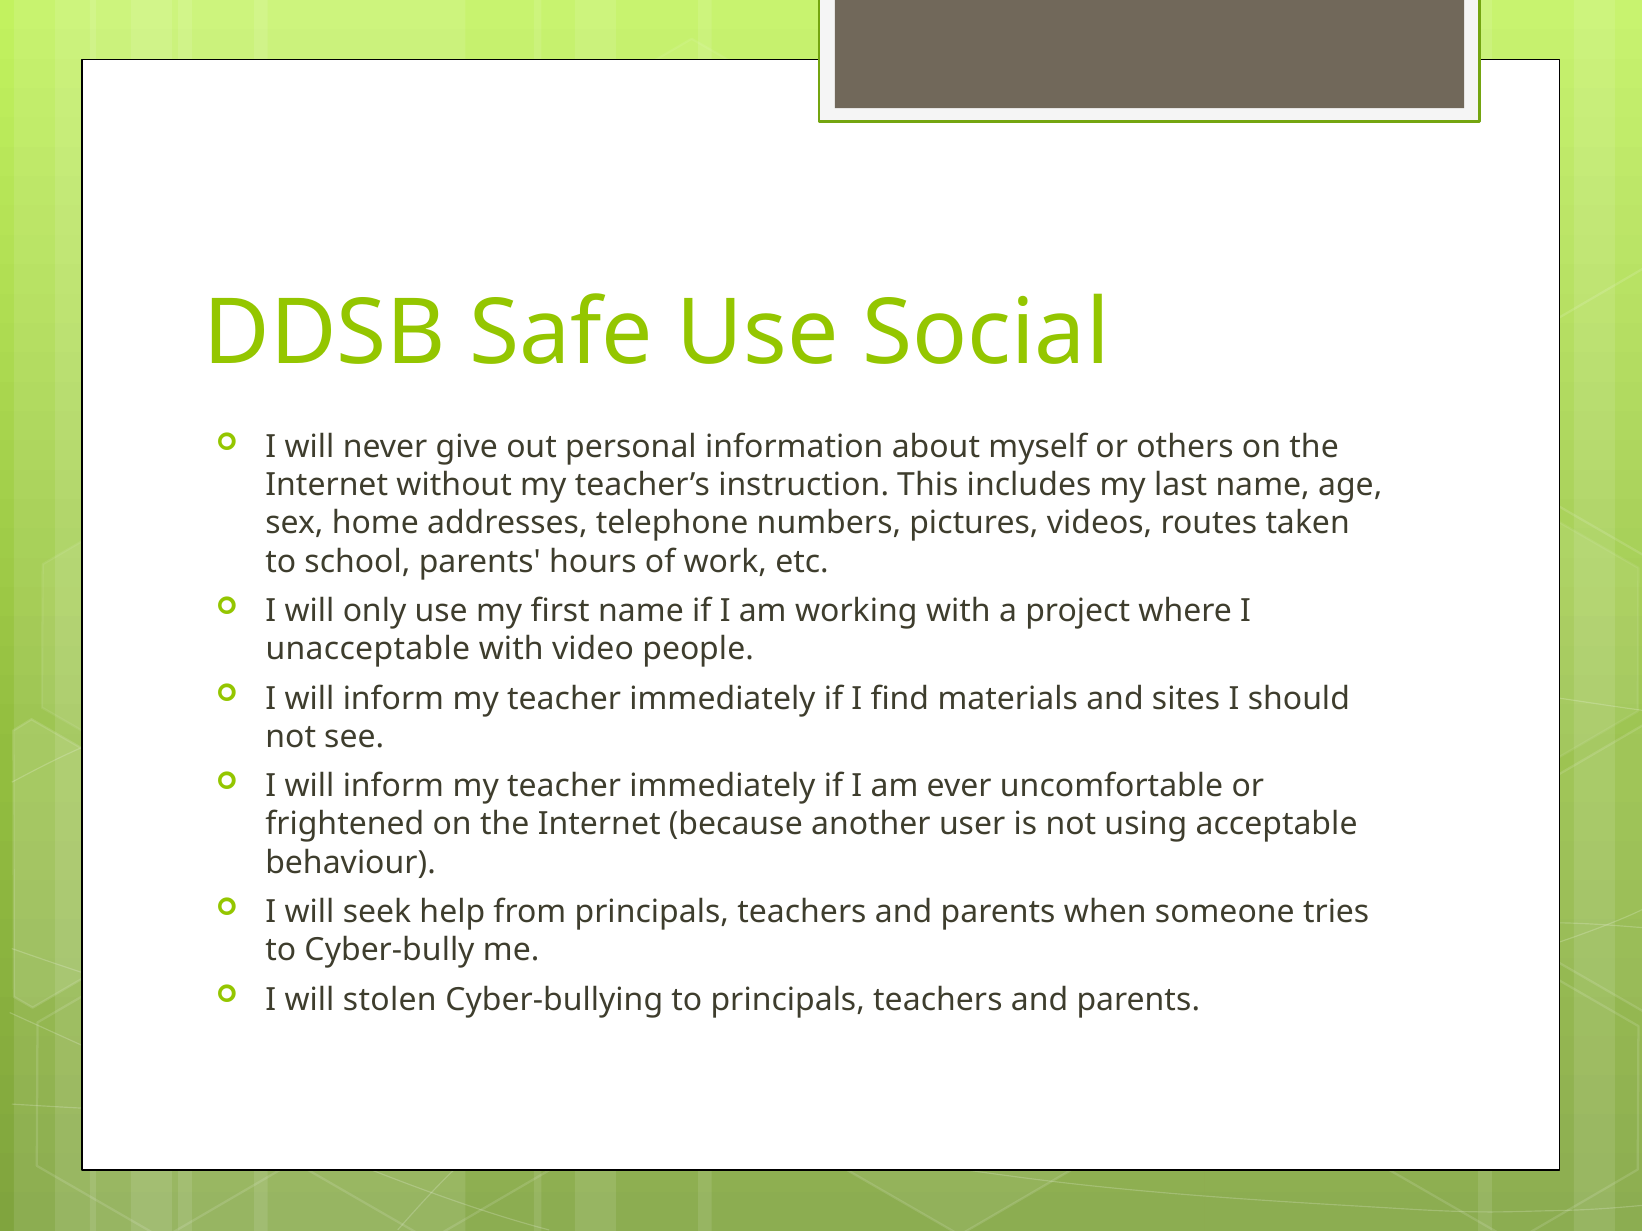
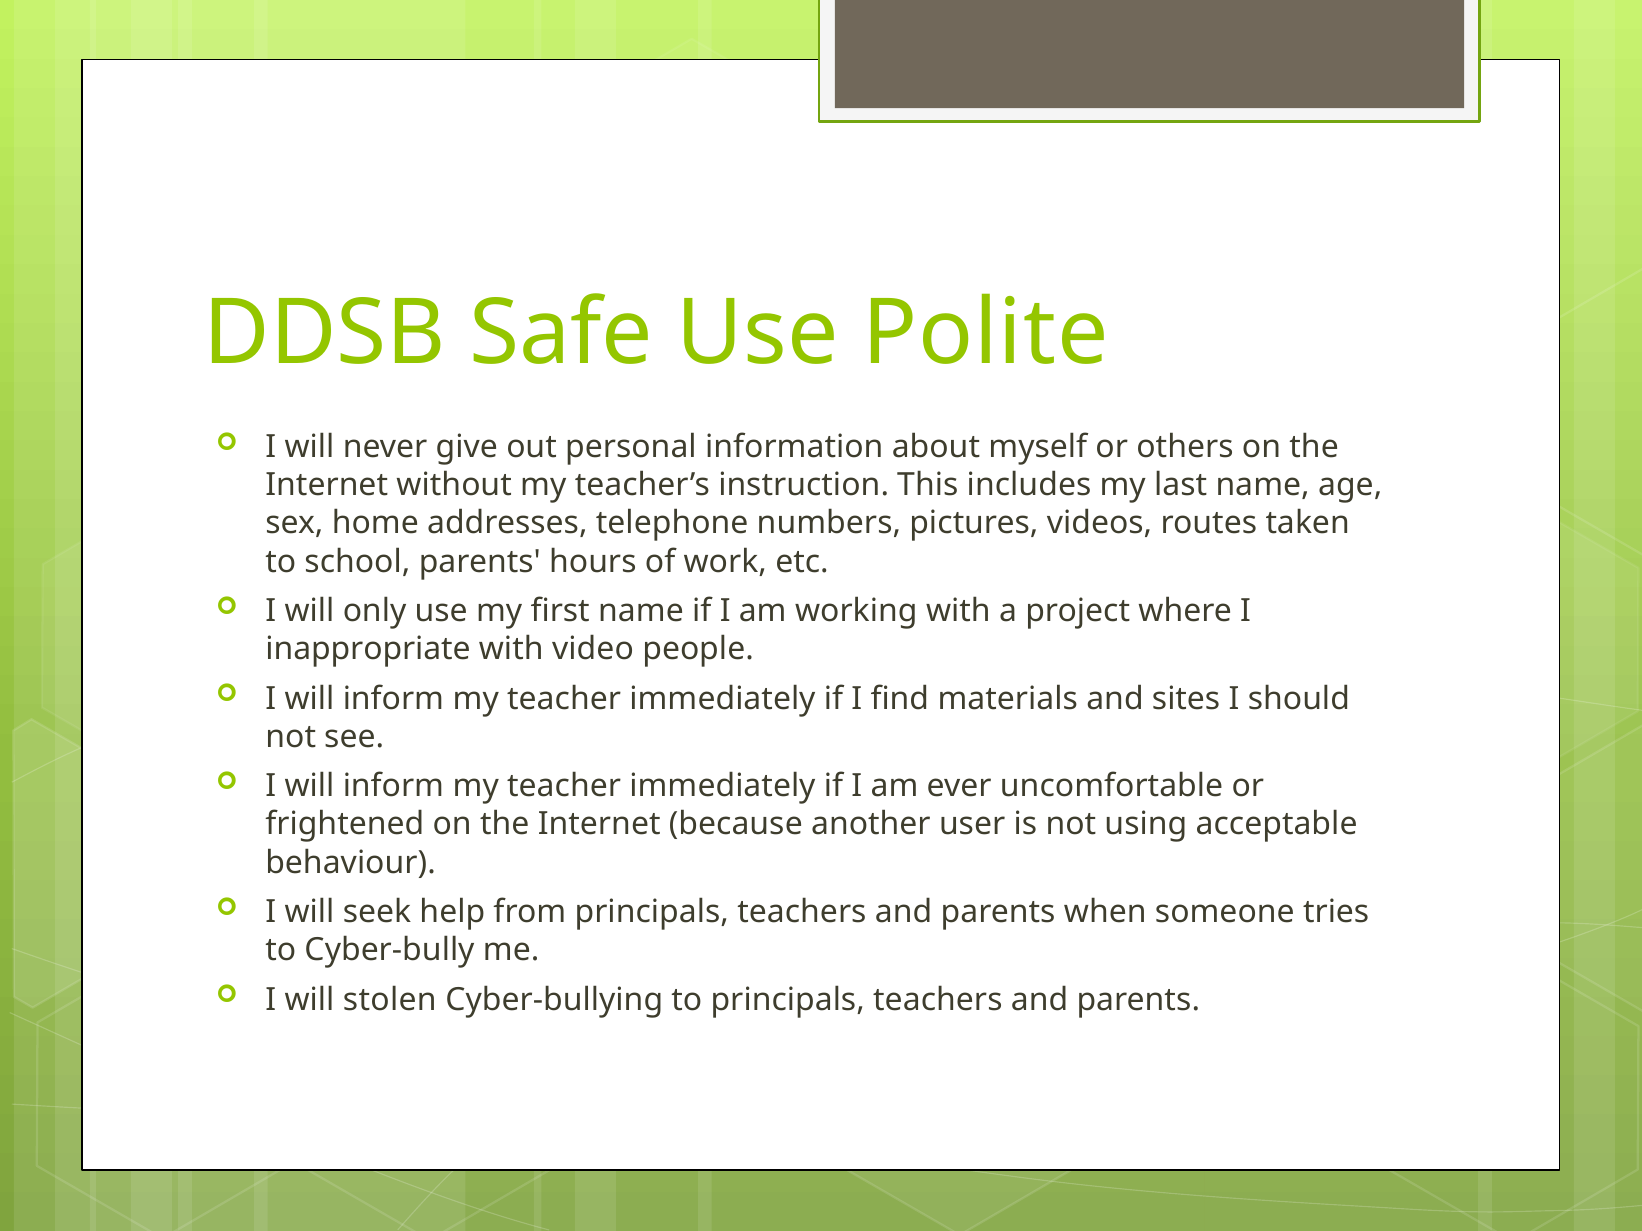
Social: Social -> Polite (985, 333)
unacceptable: unacceptable -> inappropriate (368, 649)
